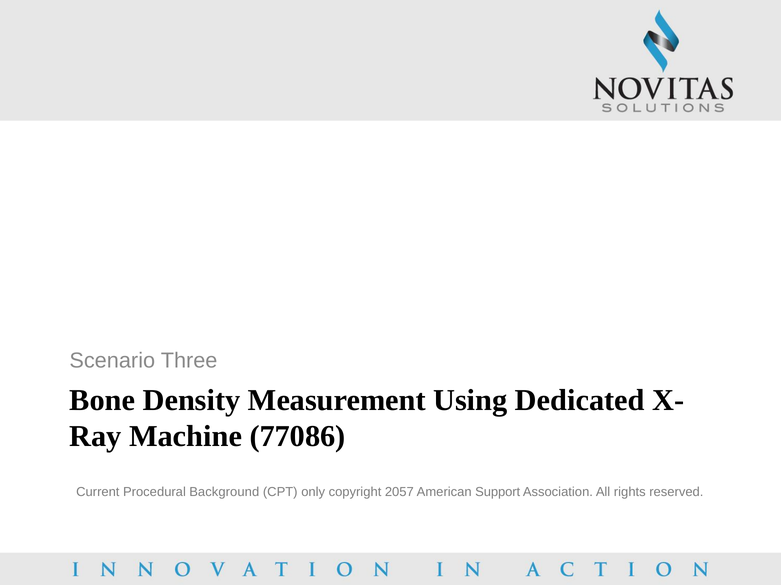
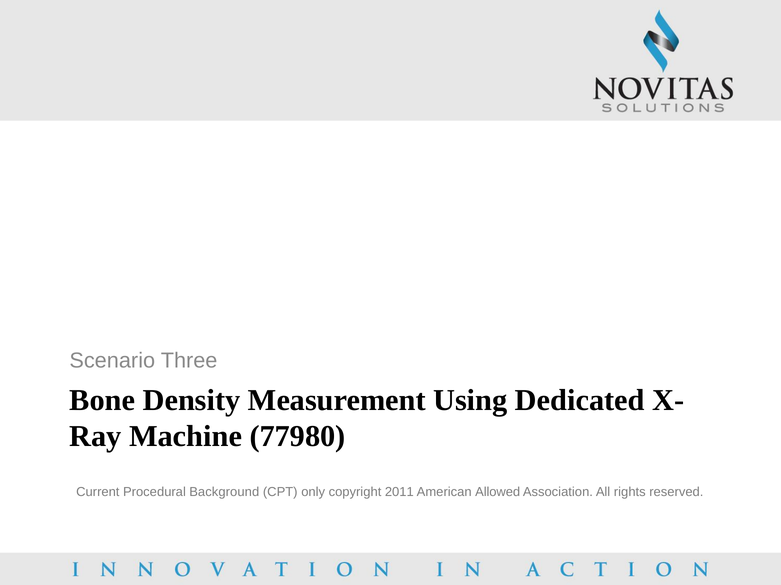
77086: 77086 -> 77980 (298, 437)
2057: 2057 -> 2011 (399, 493)
Support: Support -> Allowed (498, 493)
